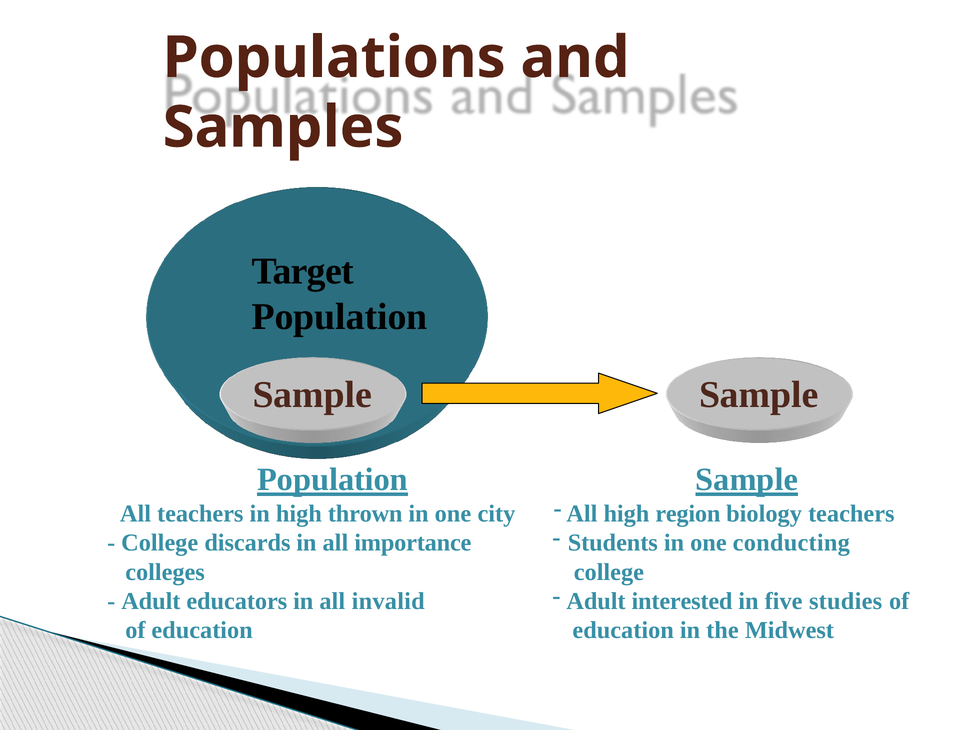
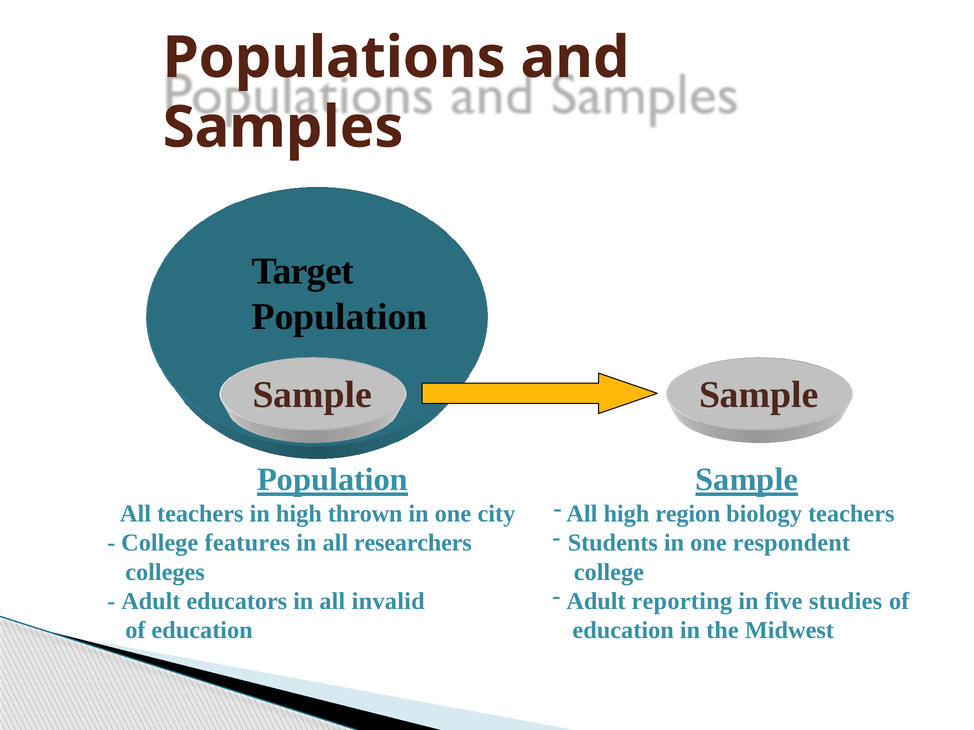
conducting: conducting -> respondent (791, 543)
discards: discards -> features (247, 543)
importance: importance -> researchers (413, 543)
interested: interested -> reporting (682, 602)
